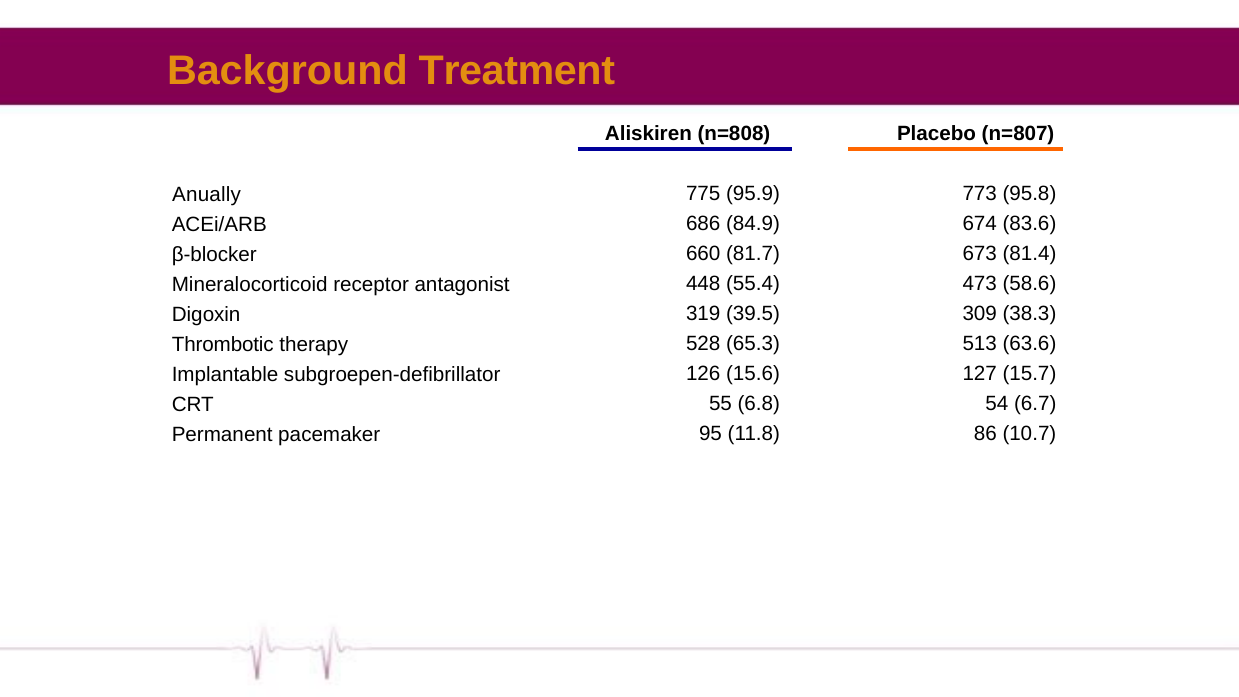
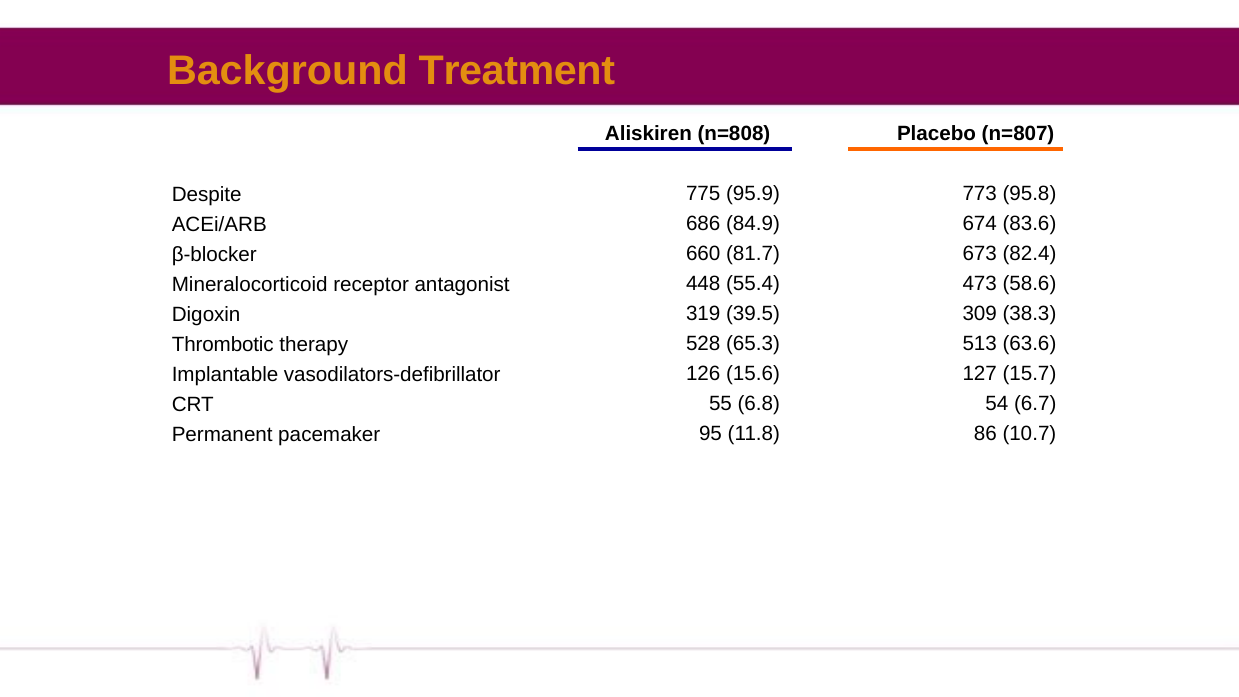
Anually: Anually -> Despite (207, 195)
81.4: 81.4 -> 82.4 (1029, 254)
subgroepen-defibrillator: subgroepen-defibrillator -> vasodilators-defibrillator (392, 374)
